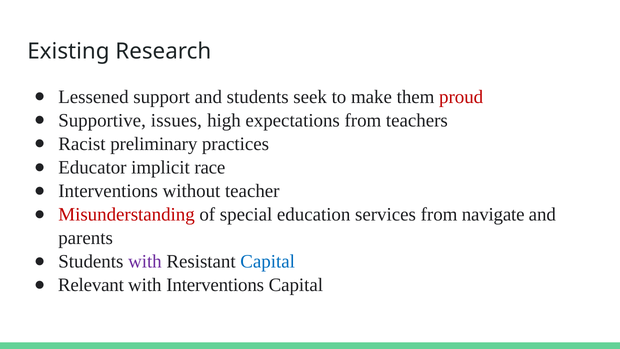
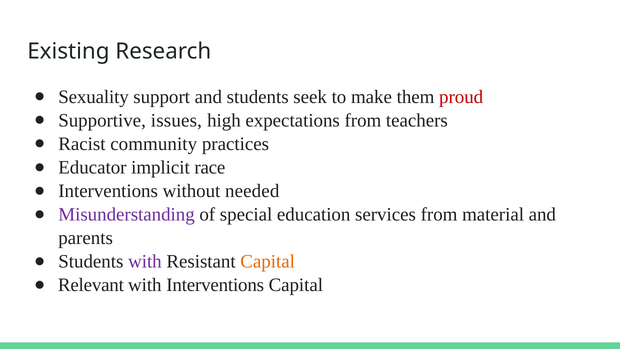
Lessened: Lessened -> Sexuality (94, 97)
preliminary: preliminary -> community (154, 144)
teacher: teacher -> needed (252, 191)
Misunderstanding colour: red -> purple (127, 215)
navigate: navigate -> material (493, 215)
Capital colour: blue -> orange (268, 262)
